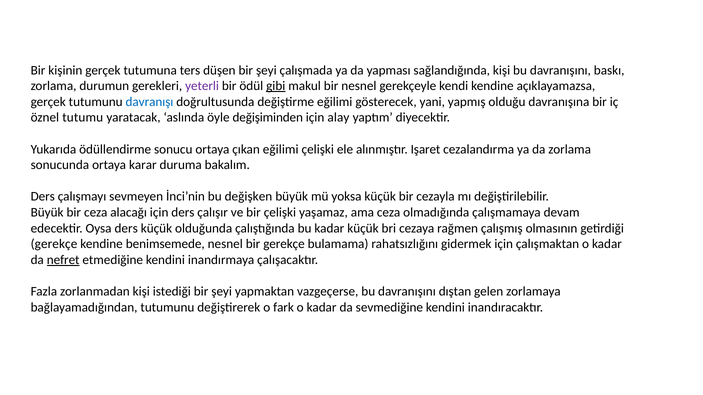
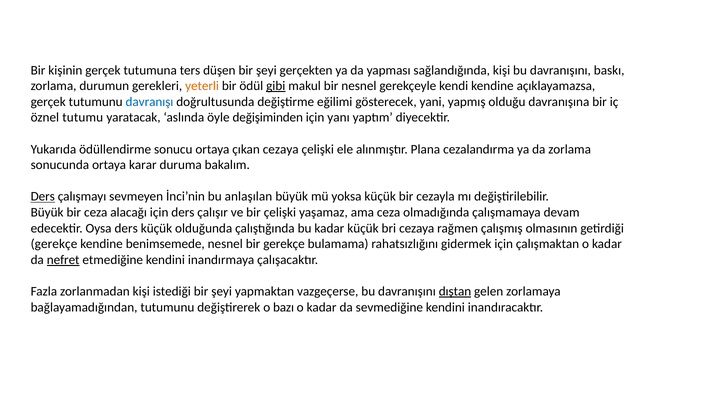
çalışmada: çalışmada -> gerçekten (306, 70)
yeterli colour: purple -> orange (202, 86)
alay: alay -> yanı (338, 118)
çıkan eğilimi: eğilimi -> cezaya (281, 149)
Işaret: Işaret -> Plana (425, 149)
Ders underline: none -> present (43, 197)
değişken: değişken -> anlaşılan (248, 197)
dıştan underline: none -> present (455, 292)
fark: fark -> bazı (284, 307)
